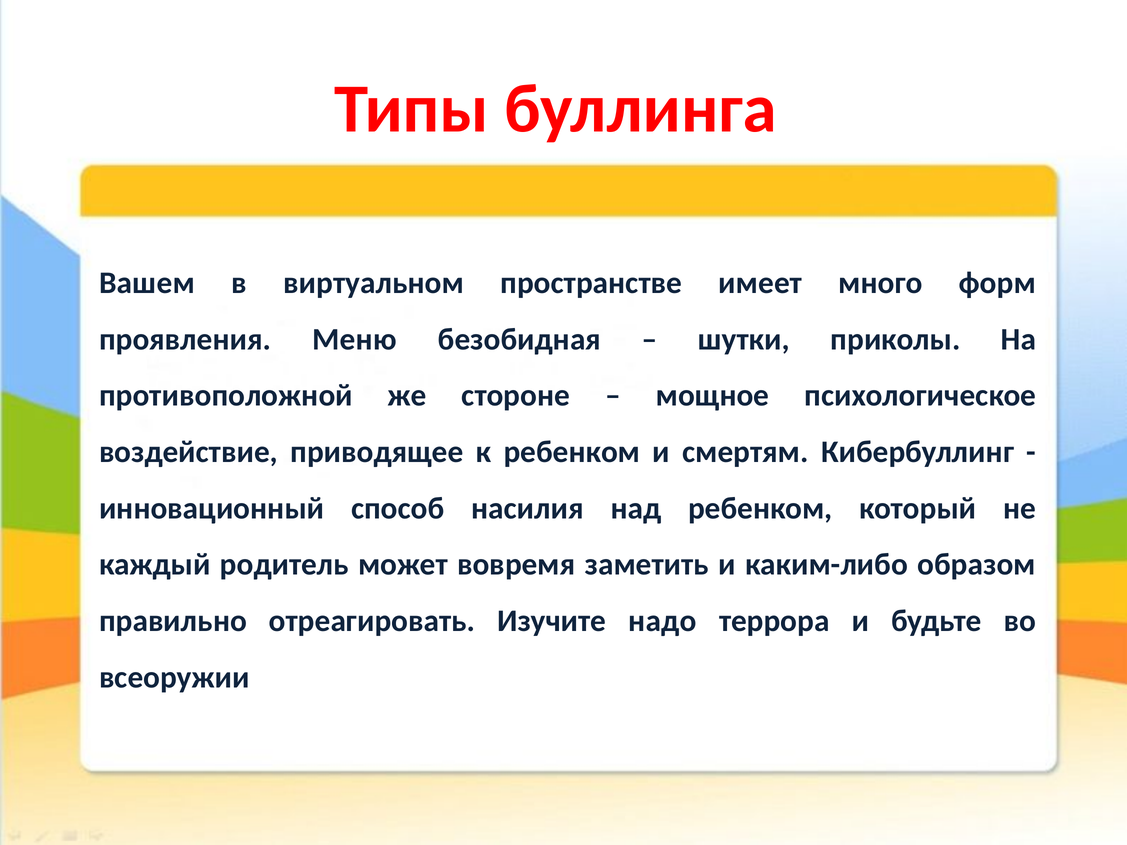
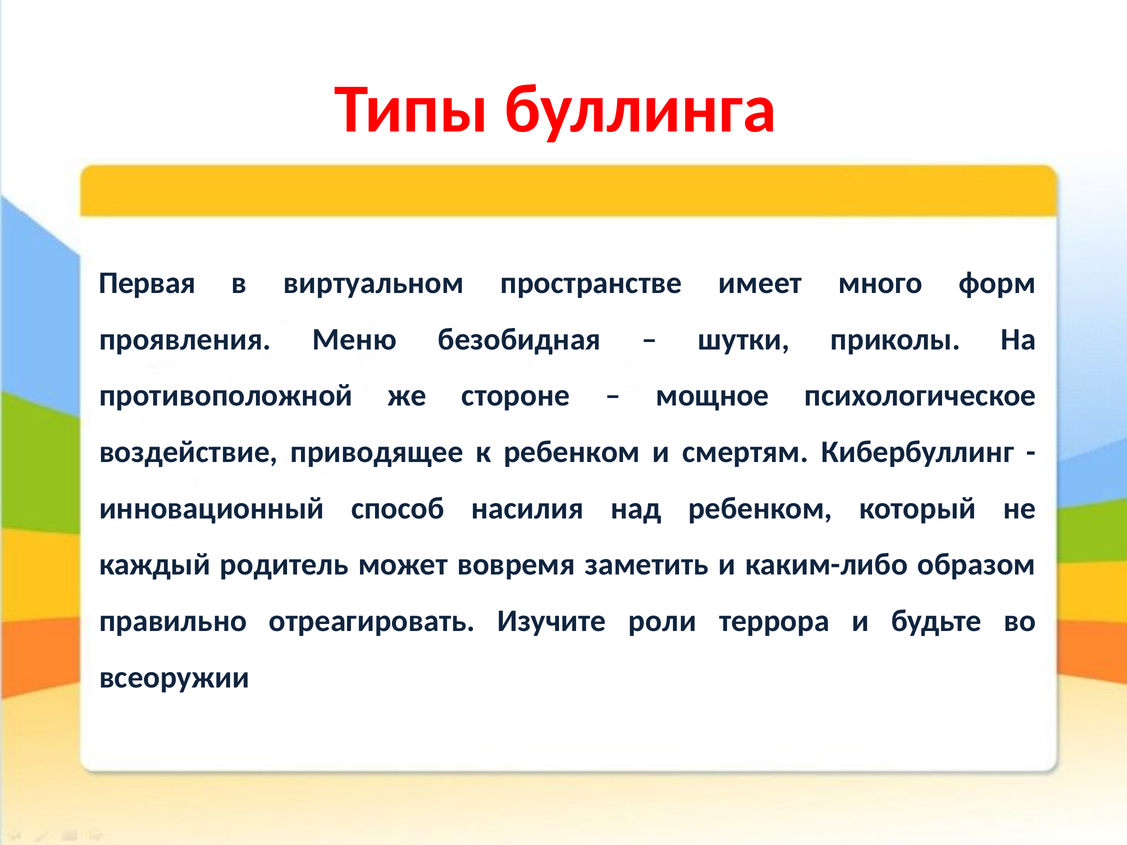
Вашем: Вашем -> Первая (147, 283)
надо: надо -> роли (662, 621)
